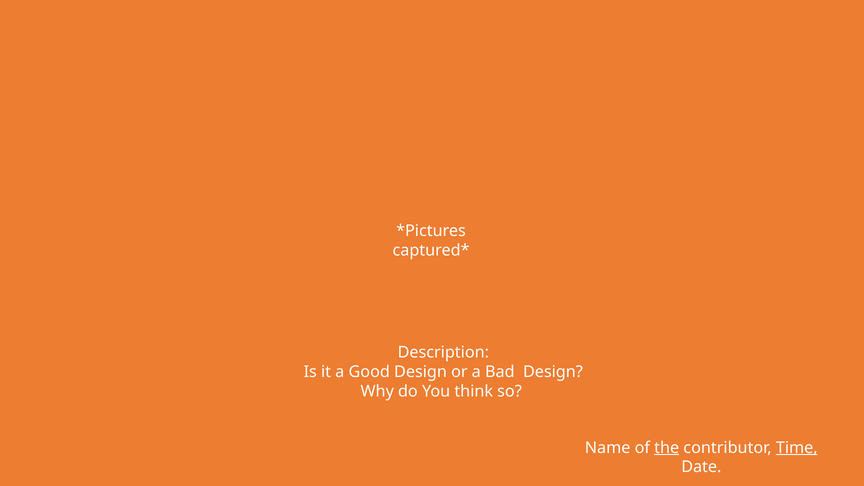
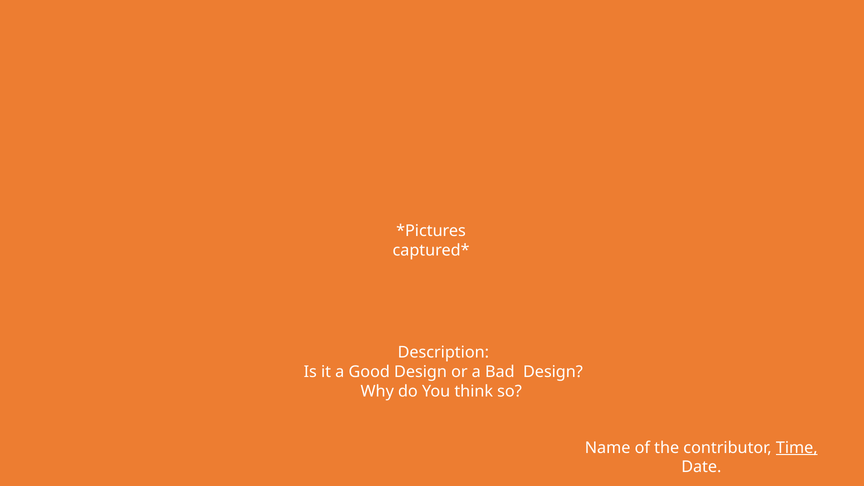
the underline: present -> none (667, 448)
